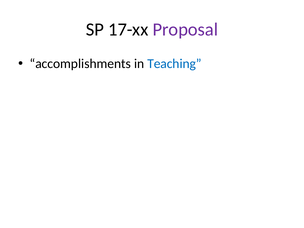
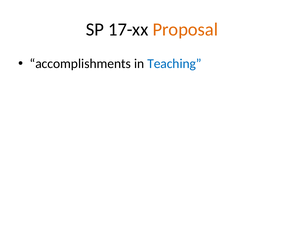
Proposal colour: purple -> orange (185, 29)
